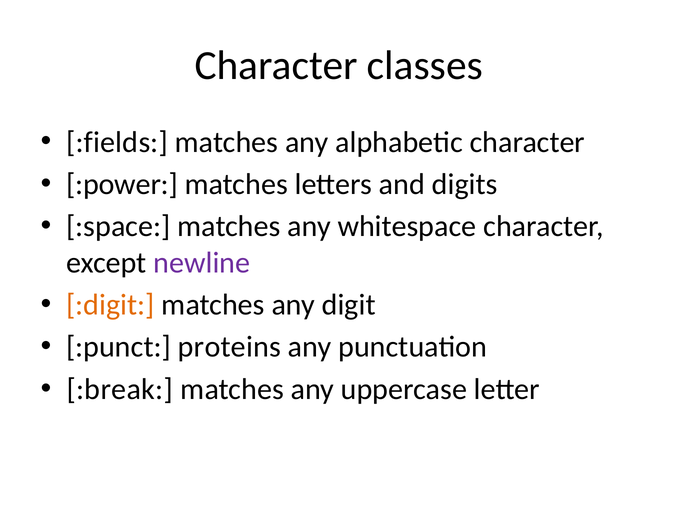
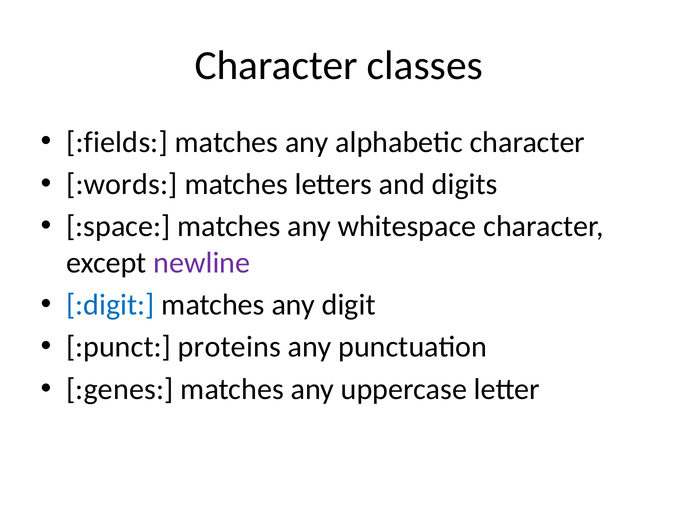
:power: :power -> :words (122, 184)
:digit colour: orange -> blue (110, 305)
:break: :break -> :genes (120, 390)
